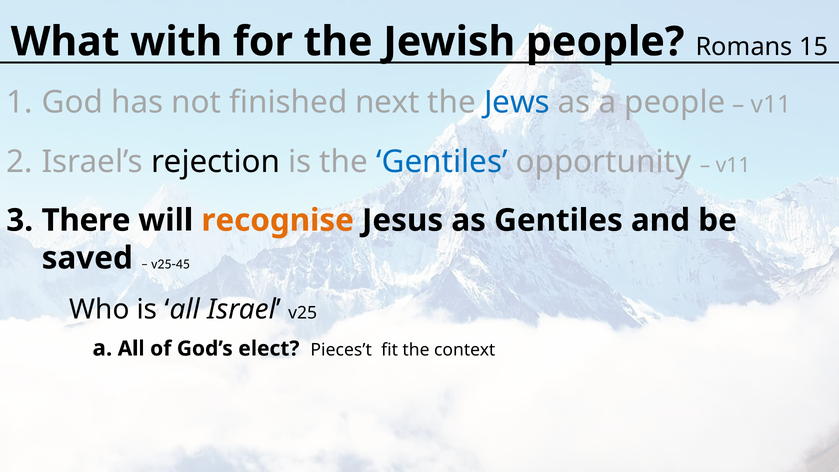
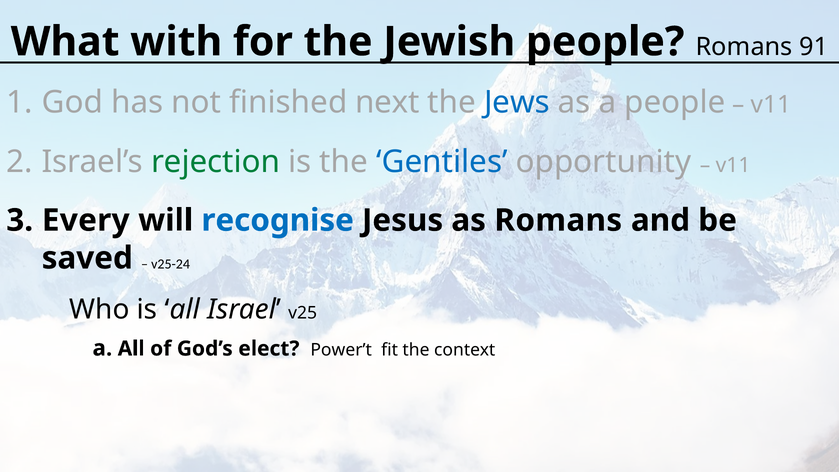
15: 15 -> 91 (814, 47)
rejection colour: black -> green (216, 162)
There: There -> Every (86, 220)
recognise colour: orange -> blue (278, 220)
as Gentiles: Gentiles -> Romans (558, 220)
v25-45: v25-45 -> v25-24 (171, 264)
Pieces’t: Pieces’t -> Power’t (341, 350)
